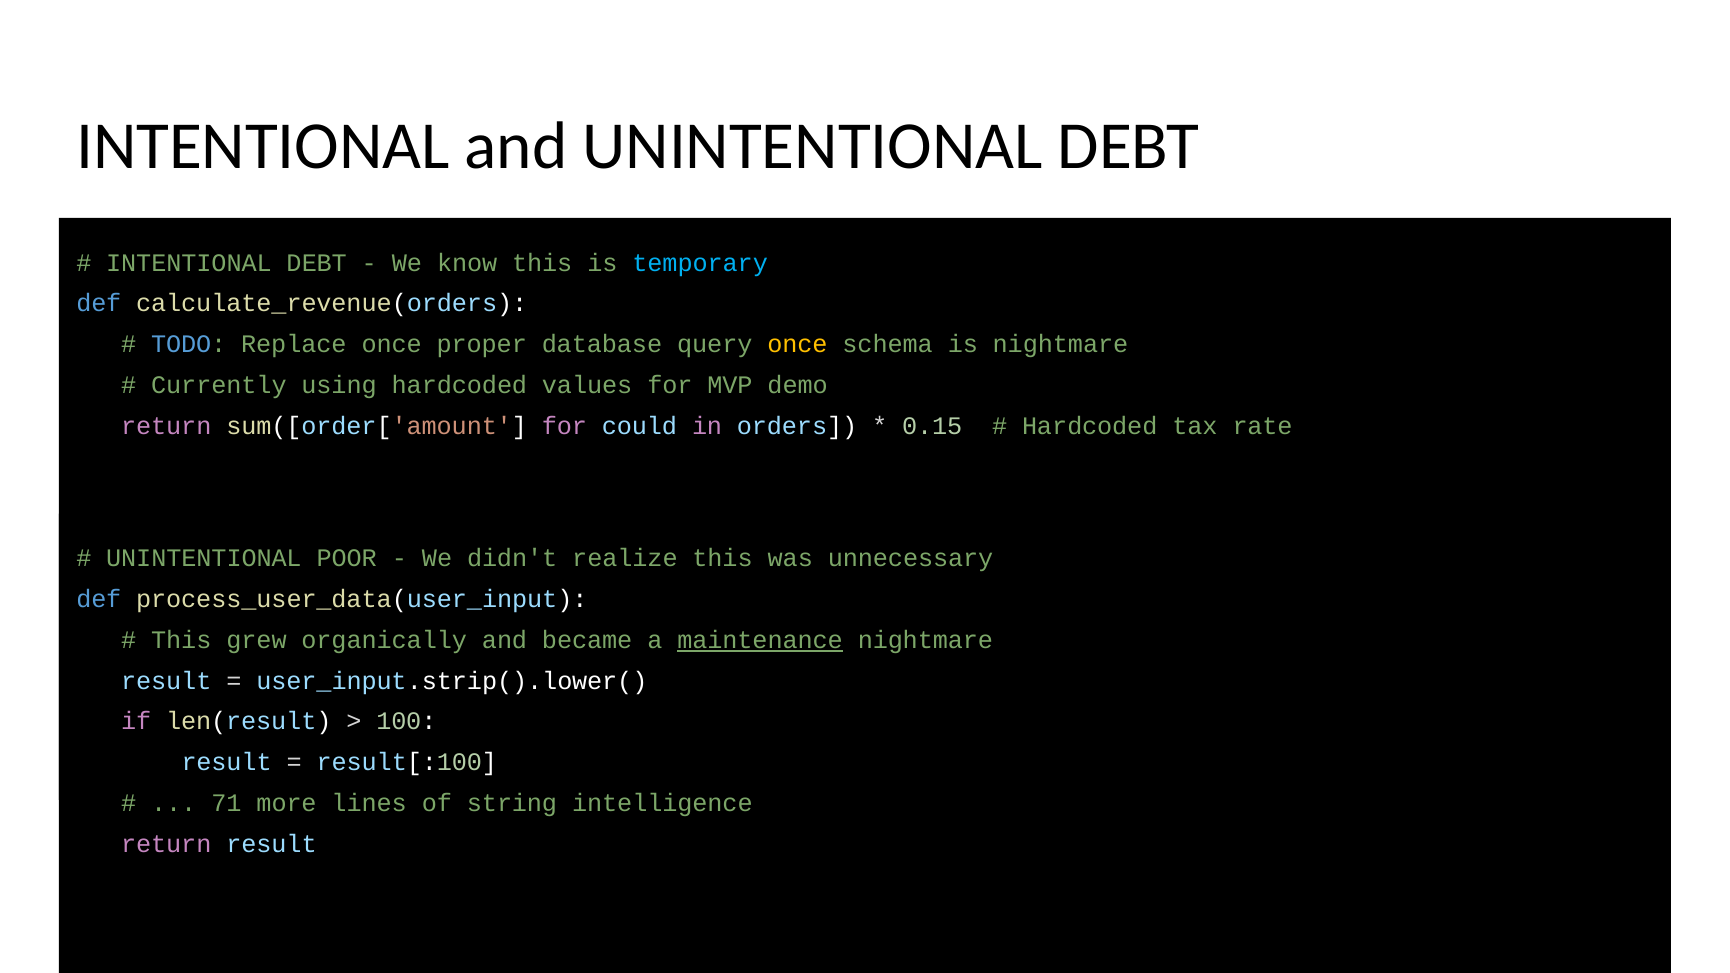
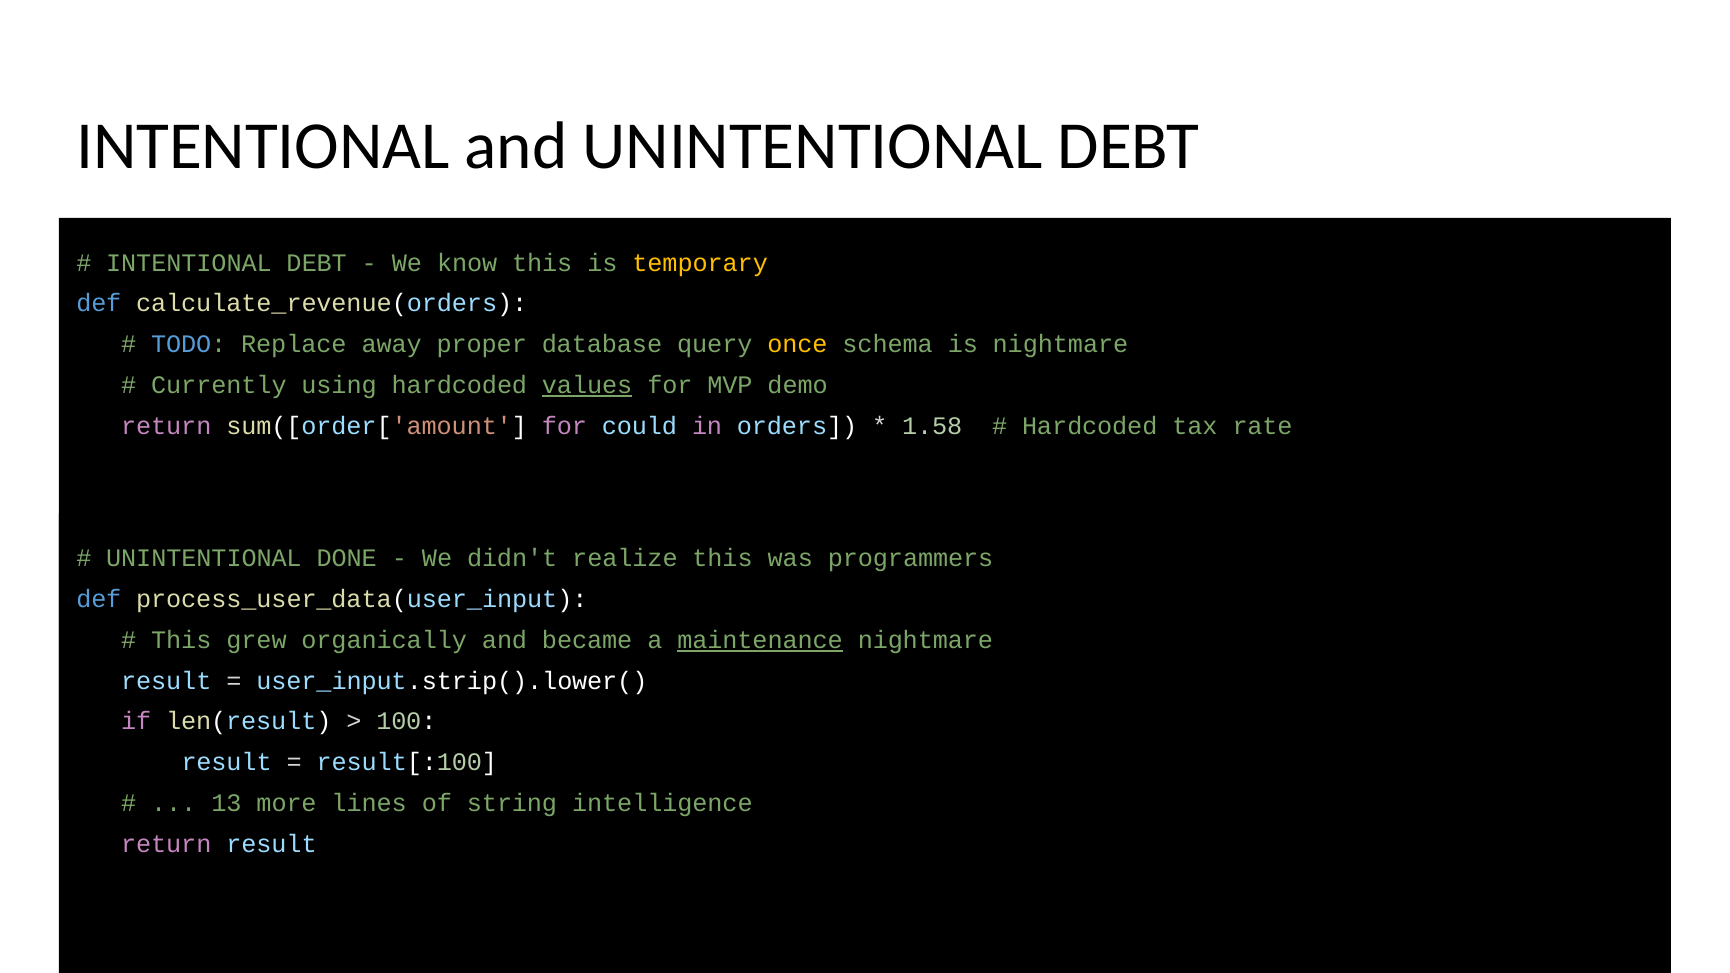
temporary colour: light blue -> yellow (700, 263)
Replace once: once -> away (392, 344)
values underline: none -> present (587, 385)
0.15: 0.15 -> 1.58 (932, 426)
POOR: POOR -> DONE (347, 559)
unnecessary: unnecessary -> programmers (911, 559)
71: 71 -> 13 (226, 803)
